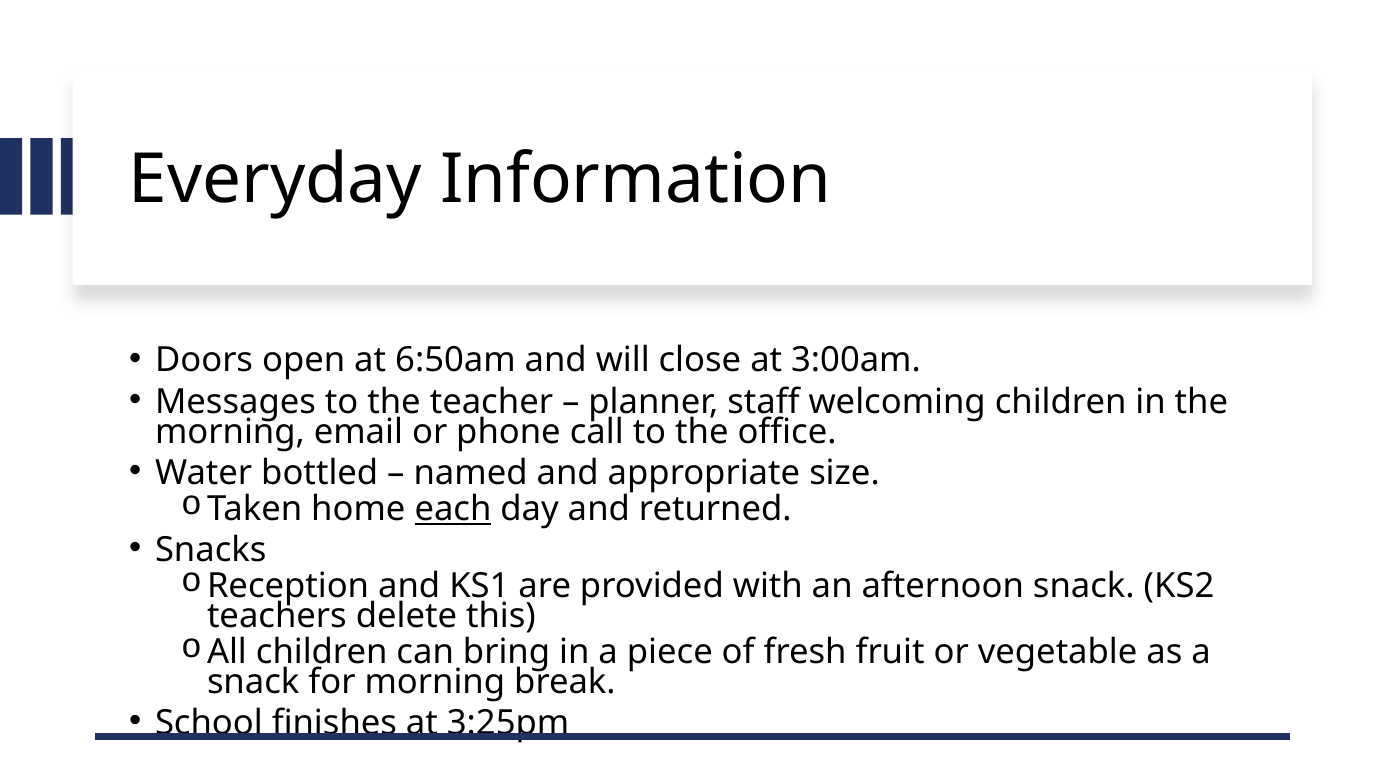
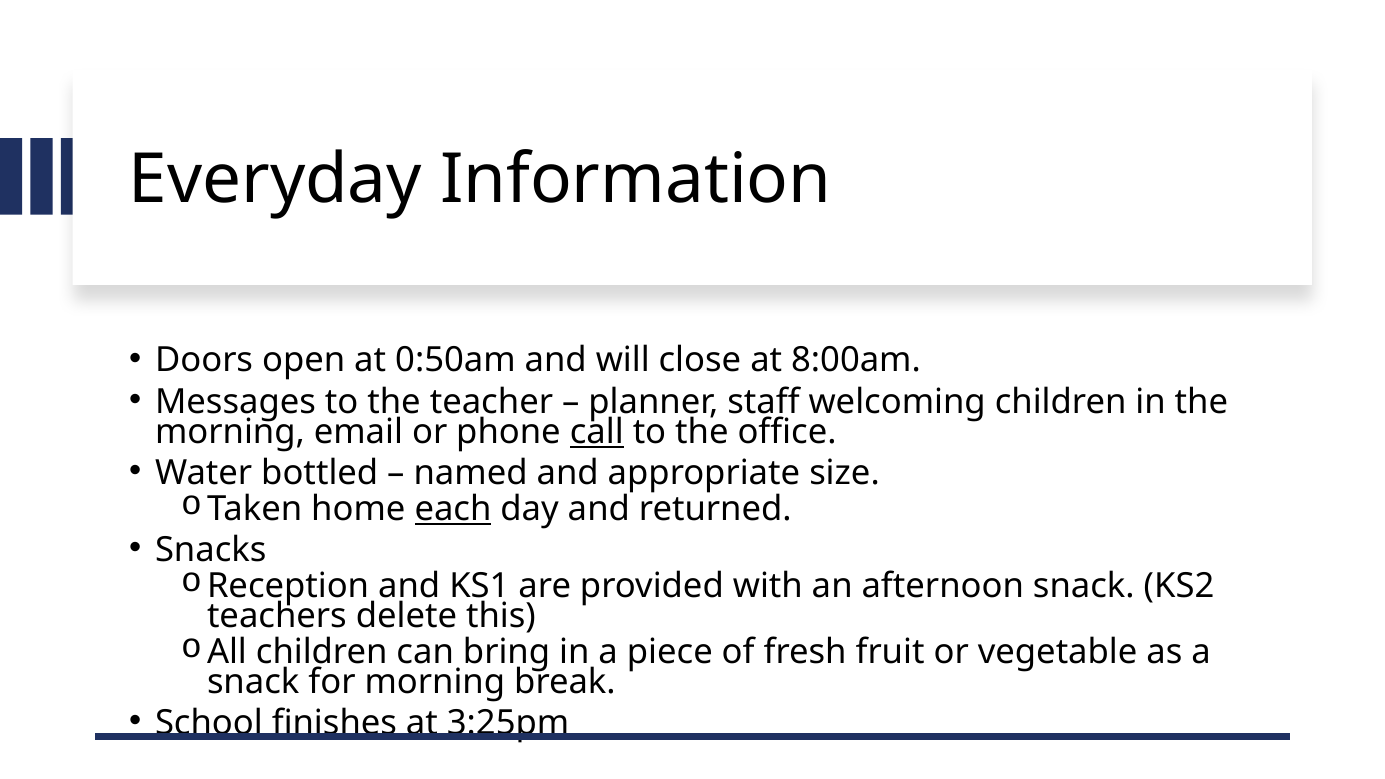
6:50am: 6:50am -> 0:50am (455, 360)
3:00am: 3:00am -> 8:00am (856, 360)
call underline: none -> present (597, 432)
